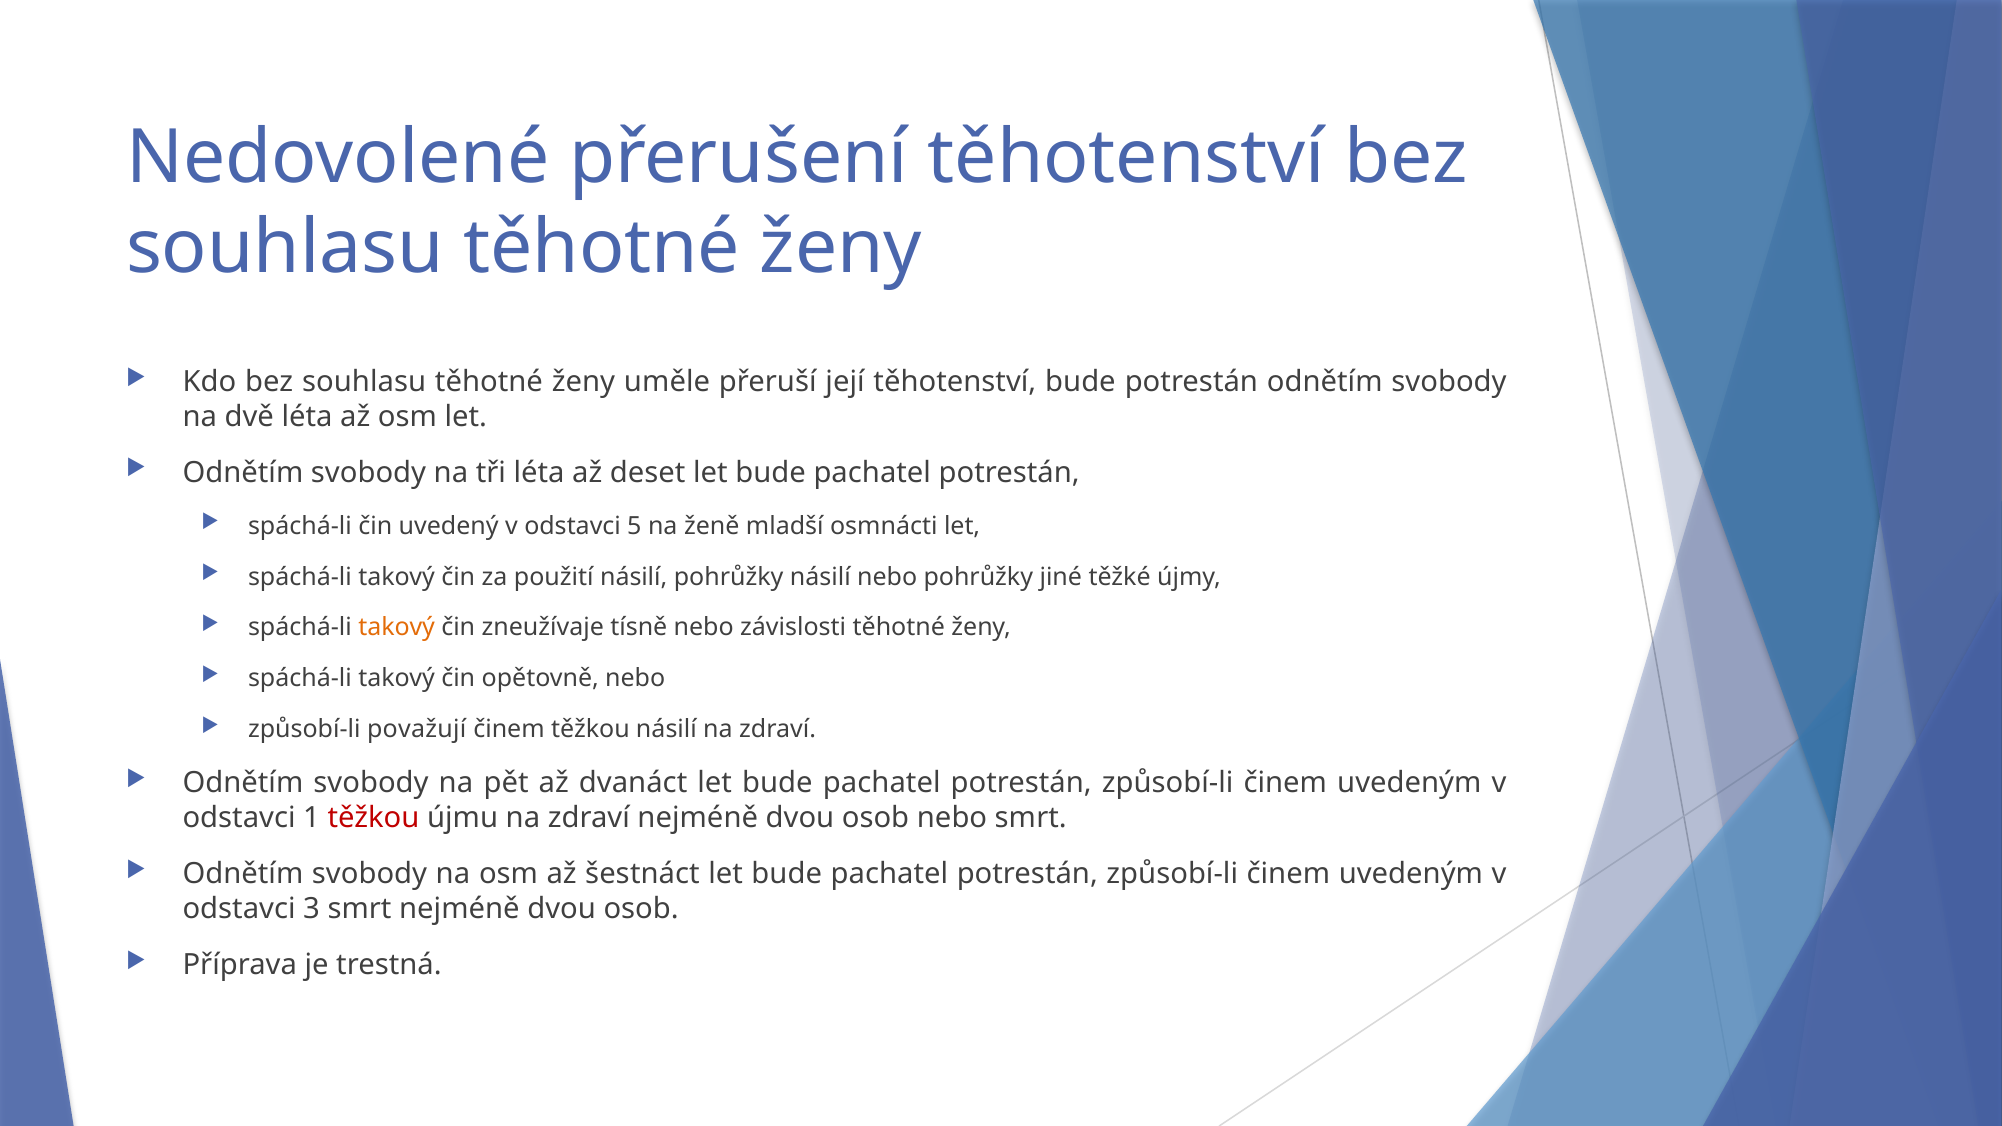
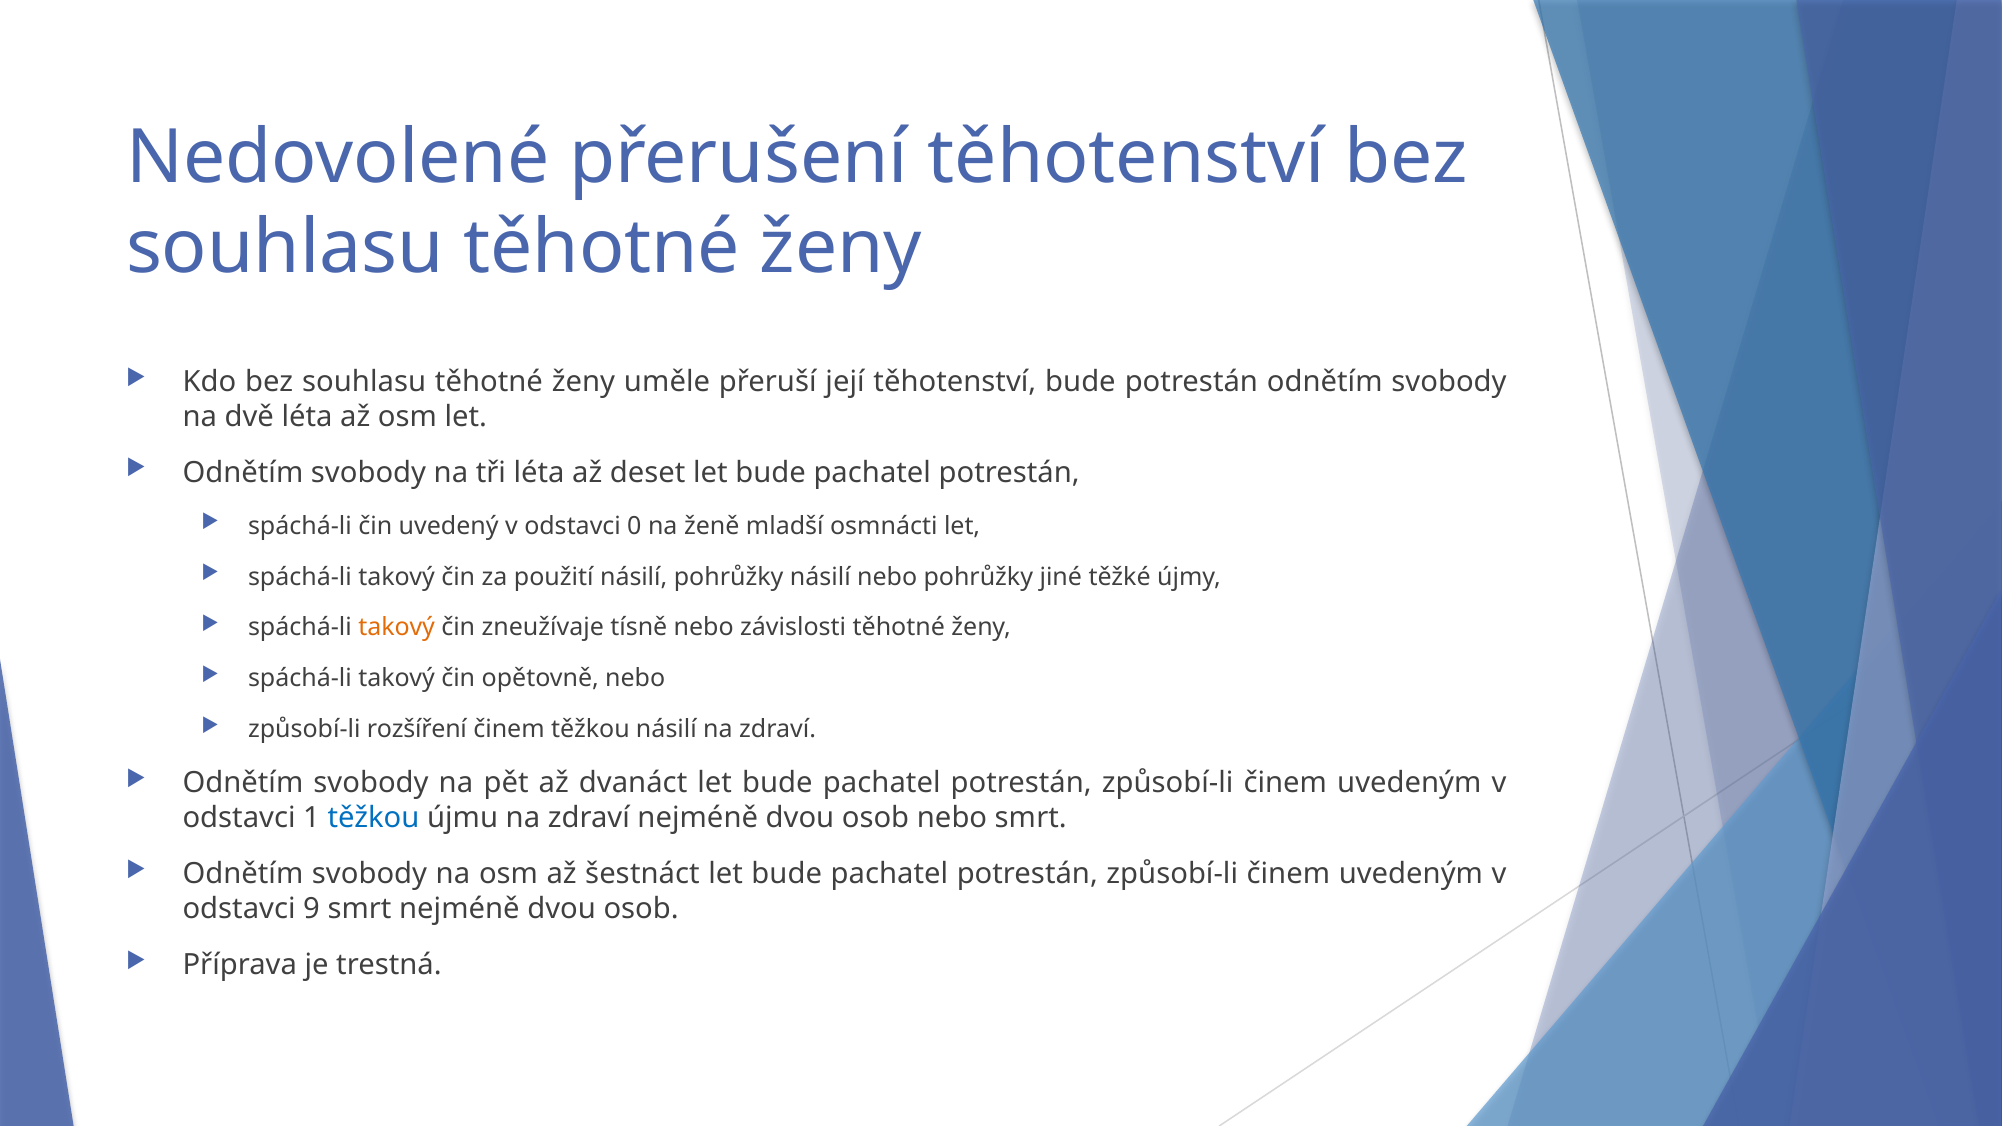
5: 5 -> 0 (634, 526)
považují: považují -> rozšíření (417, 730)
těžkou colour: red -> blue (373, 818)
3: 3 -> 9 (311, 909)
